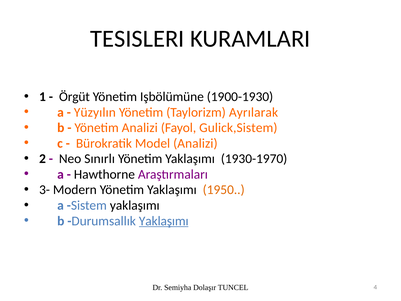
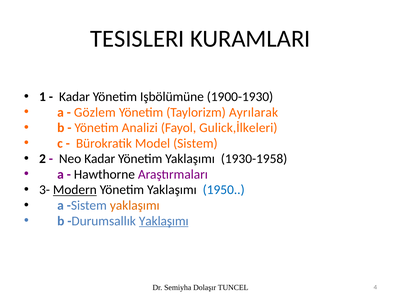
Örgüt: Örgüt -> Kadar (74, 97)
Yüzyılın: Yüzyılın -> Gözlem (95, 112)
Gulick,Sistem: Gulick,Sistem -> Gulick,İlkeleri (238, 128)
Model Analizi: Analizi -> Sistem (195, 143)
Neo Sınırlı: Sınırlı -> Kadar (100, 159)
1930-1970: 1930-1970 -> 1930-1958 (254, 159)
Modern underline: none -> present (75, 190)
1950 colour: orange -> blue (224, 190)
yaklaşımı colour: black -> orange (135, 205)
